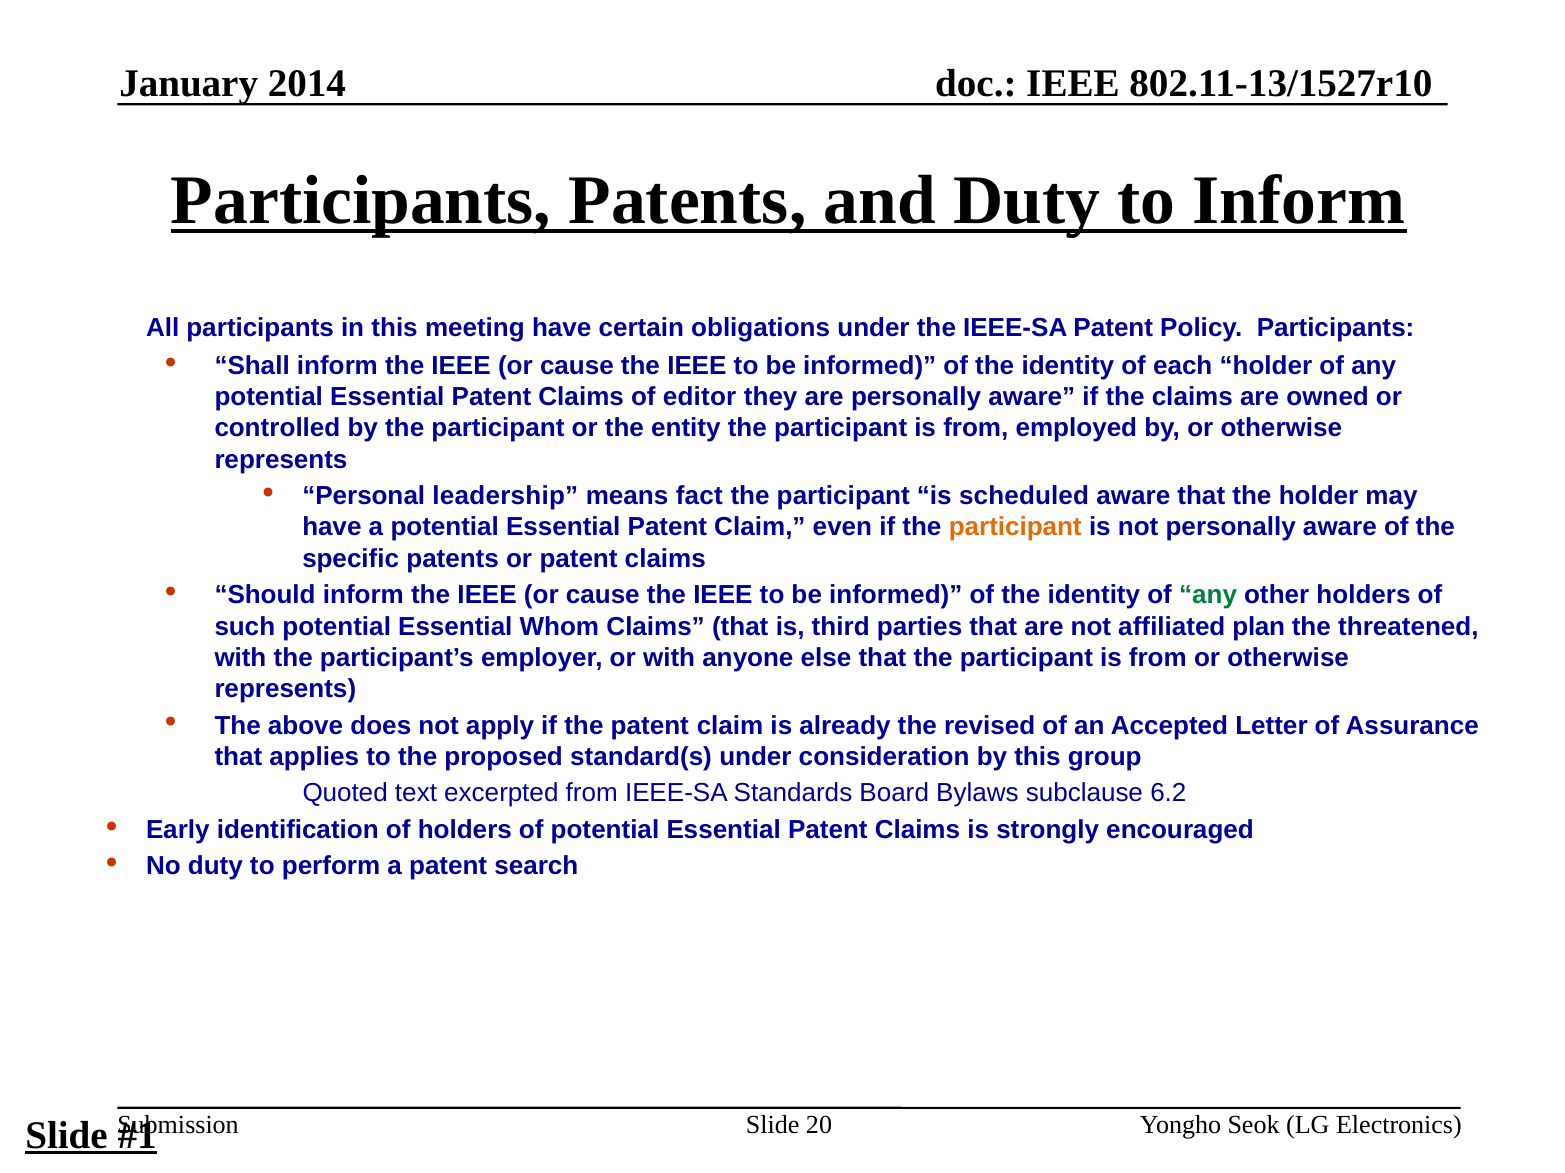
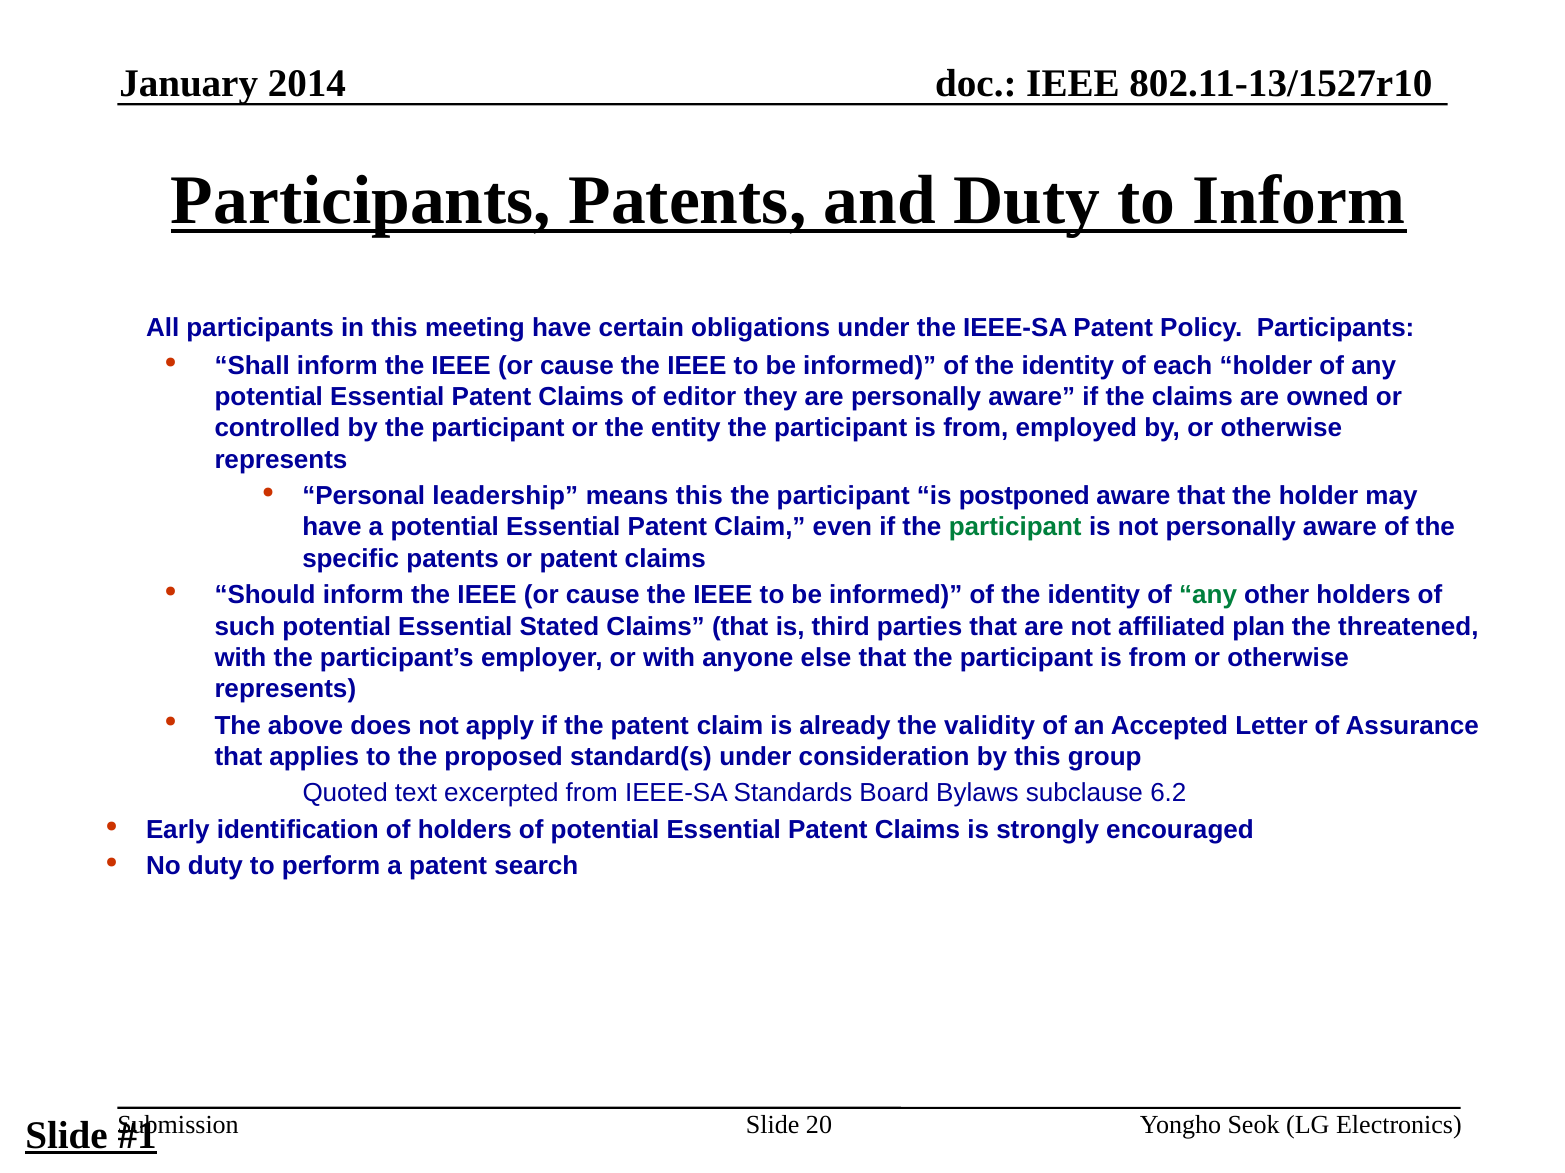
means fact: fact -> this (699, 496)
scheduled: scheduled -> postponed (1024, 496)
participant colour: orange -> green (1015, 528)
Whom: Whom -> Stated (559, 627)
revised: revised -> validity (990, 726)
